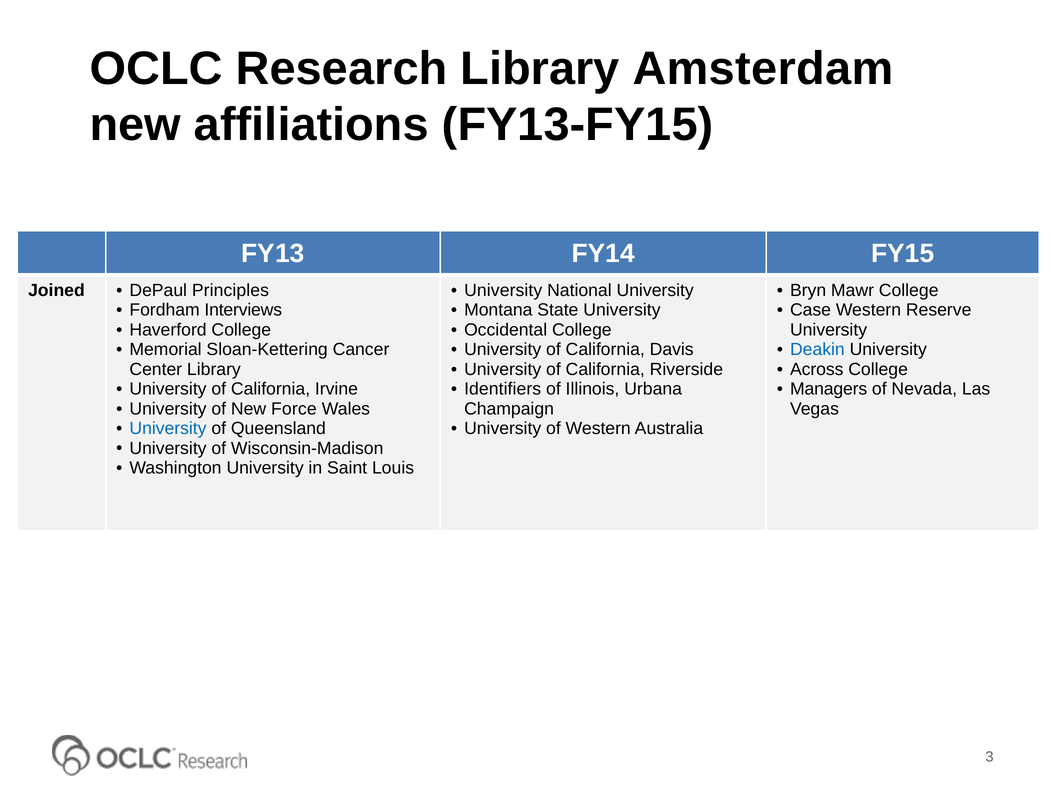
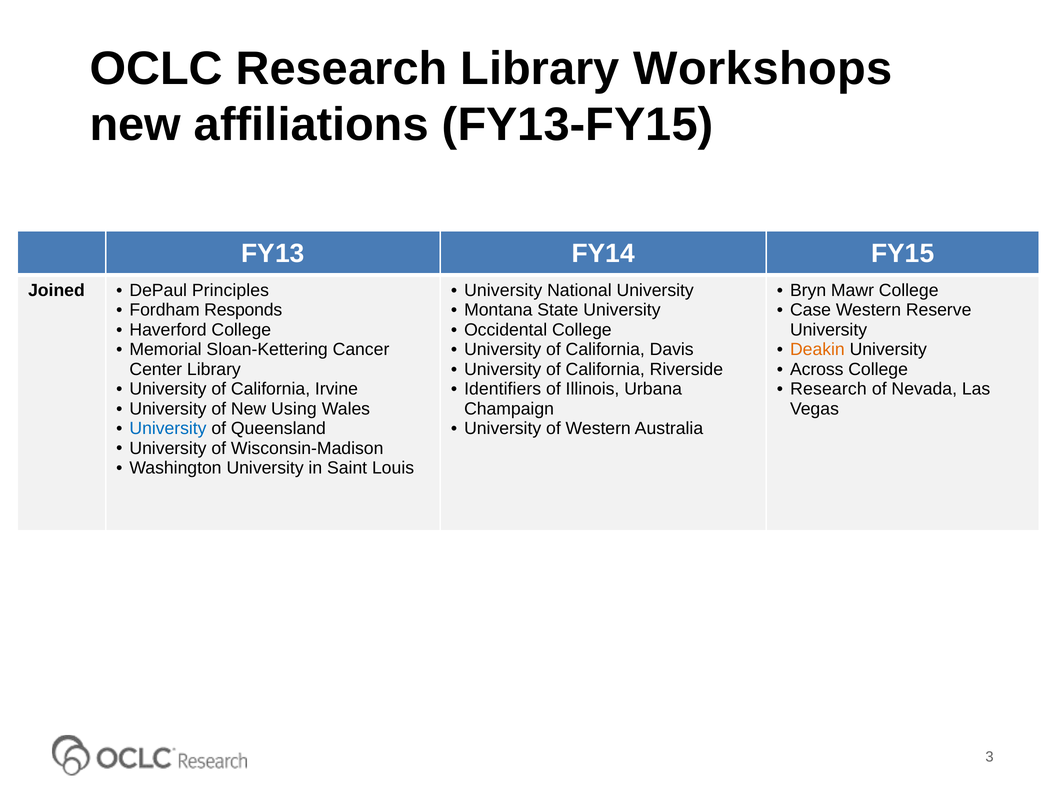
Amsterdam: Amsterdam -> Workshops (763, 68)
Interviews: Interviews -> Responds (243, 310)
Deakin colour: blue -> orange (817, 349)
Managers: Managers -> Research (828, 389)
Force: Force -> Using (294, 409)
